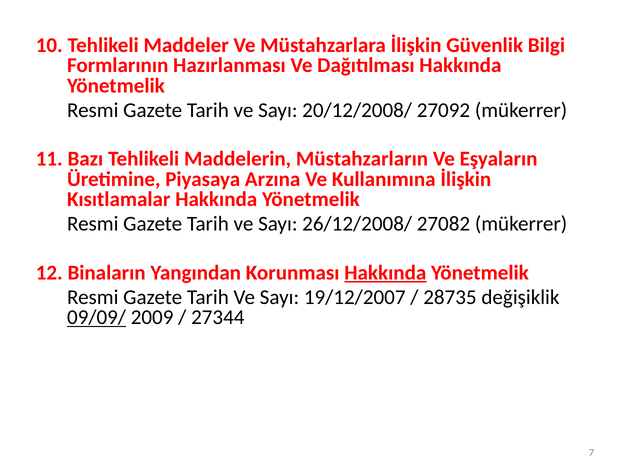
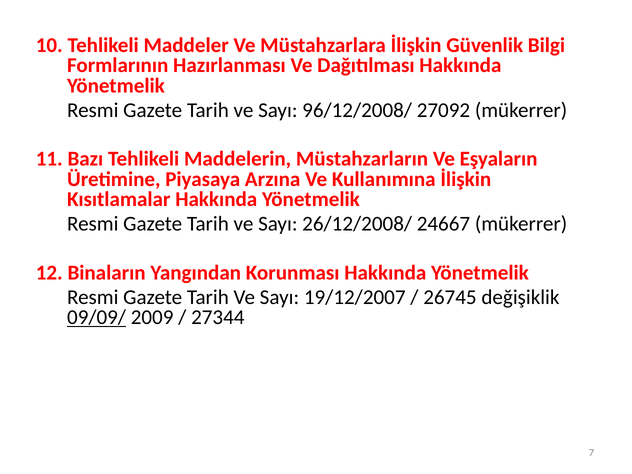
20/12/2008/: 20/12/2008/ -> 96/12/2008/ (357, 110)
27082: 27082 -> 24667 (443, 224)
Hakkında underline: present -> none (385, 273)
28735: 28735 -> 26745 (450, 297)
